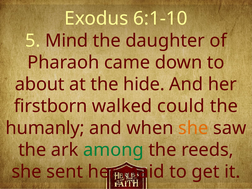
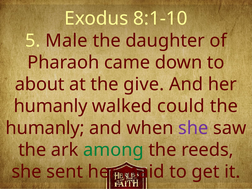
6:1-10: 6:1-10 -> 8:1-10 (160, 18)
Mind: Mind -> Male (66, 41)
hide: hide -> give (144, 84)
firstborn: firstborn -> humanly (51, 106)
she colour: orange -> purple (193, 128)
